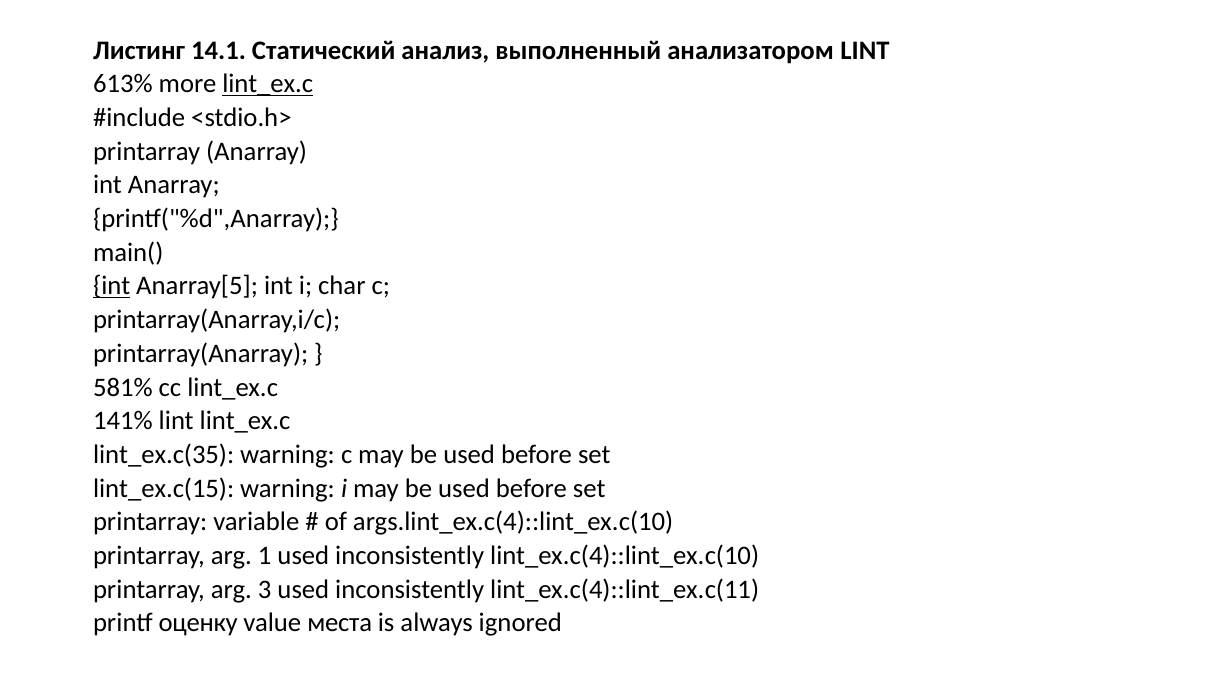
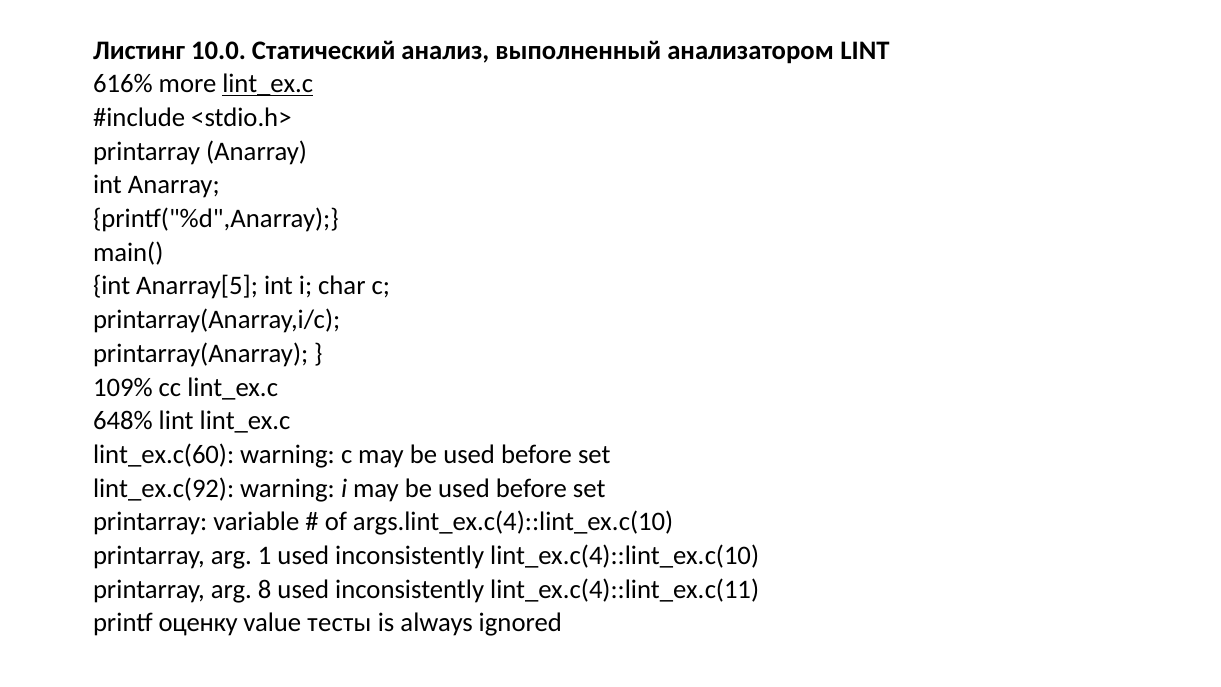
14.1: 14.1 -> 10.0 (219, 50)
613%: 613% -> 616% (123, 84)
int underline: present -> none (112, 286)
581%: 581% -> 109% (123, 387)
141%: 141% -> 648% (123, 421)
lint_ex.c(35: lint_ex.c(35 -> lint_ex.c(60 (164, 454)
lint_ex.c(15: lint_ex.c(15 -> lint_ex.c(92 (164, 488)
3: 3 -> 8 (265, 589)
места: места -> тесты (339, 623)
